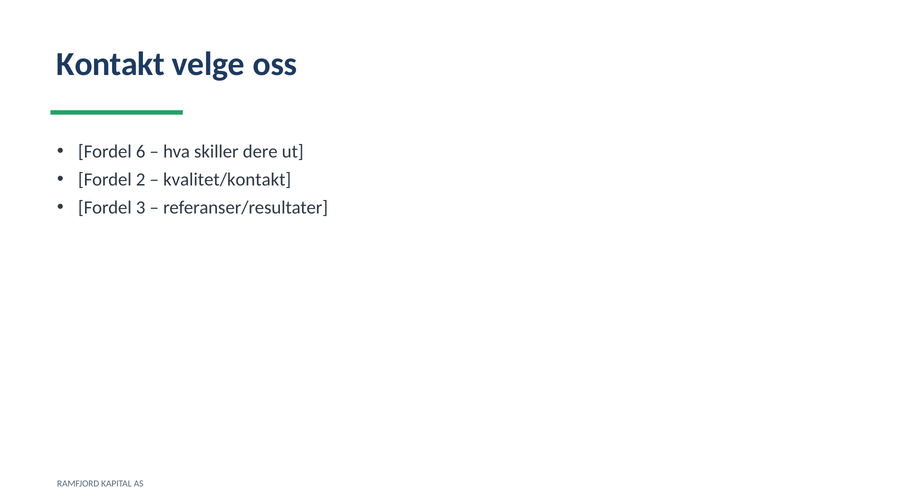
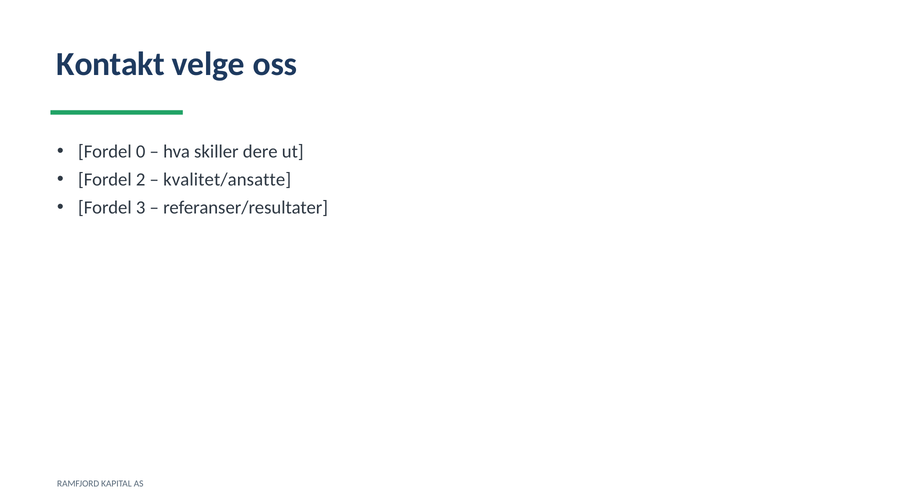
6: 6 -> 0 (141, 152)
kvalitet/kontakt: kvalitet/kontakt -> kvalitet/ansatte (227, 180)
